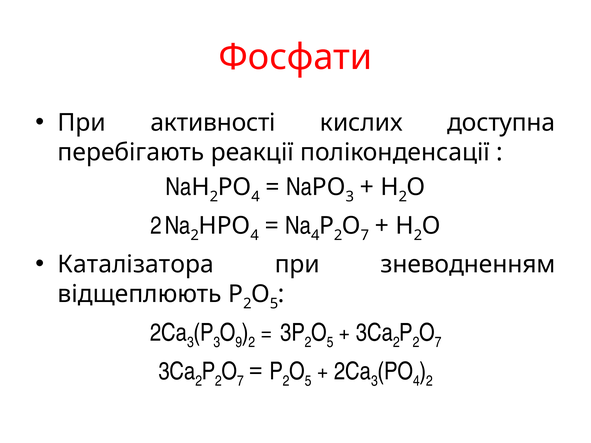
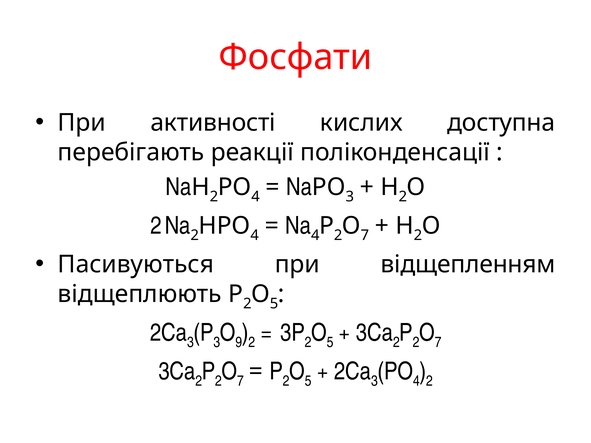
Каталізатора: Каталізатора -> Пасивуються (136, 265)
зневодненням: зневодненням -> відщепленням (468, 265)
